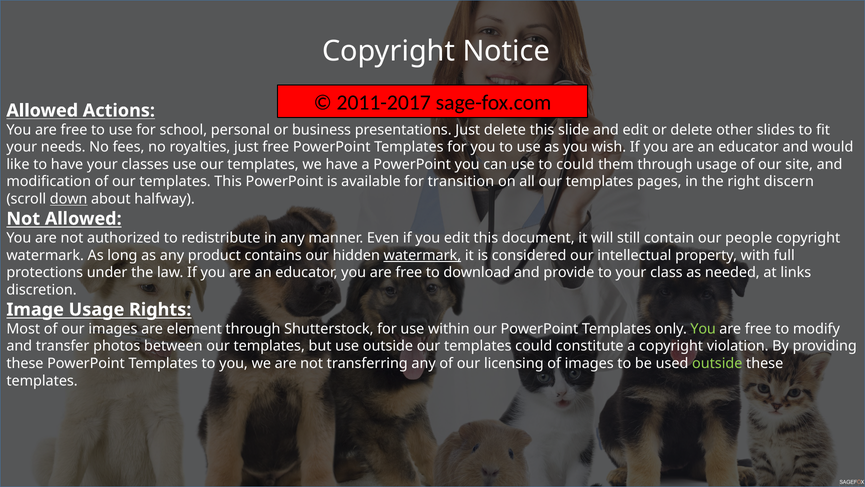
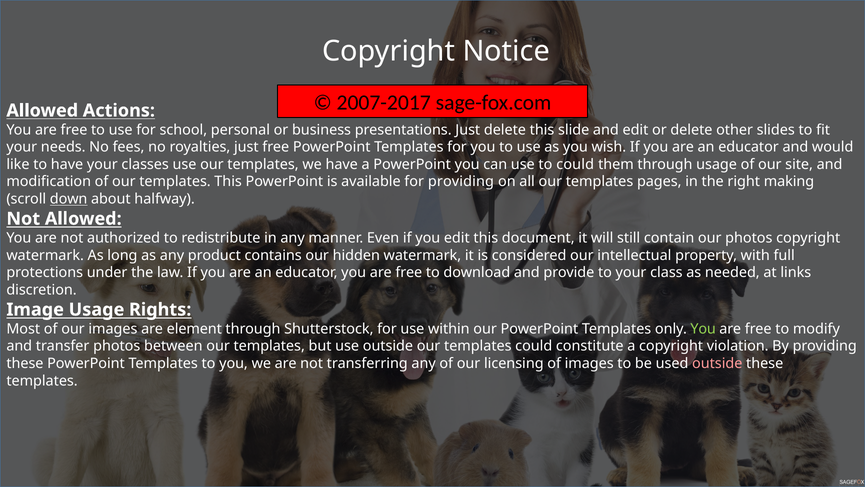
2011-2017: 2011-2017 -> 2007-2017 (384, 103)
for transition: transition -> providing (461, 182)
discern: discern -> making (789, 182)
our people: people -> photos (749, 238)
watermark underline: present -> none (422, 255)
outside colour: light green -> pink (717, 363)
